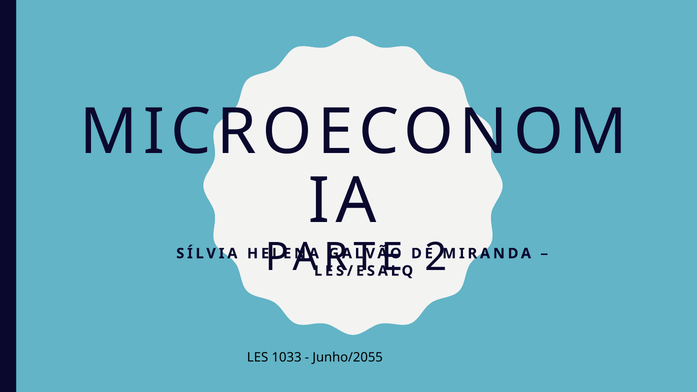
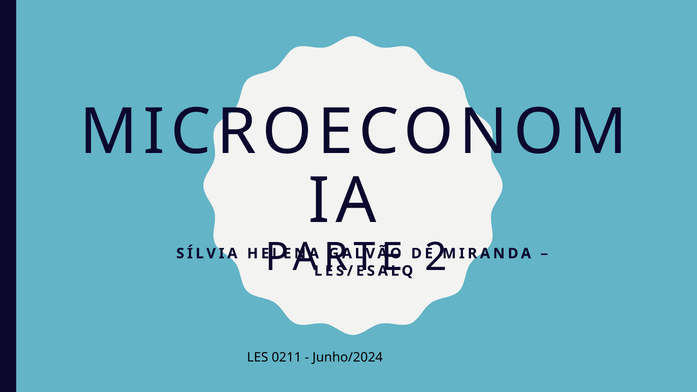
1033: 1033 -> 0211 (287, 358)
Junho/2055: Junho/2055 -> Junho/2024 (348, 358)
